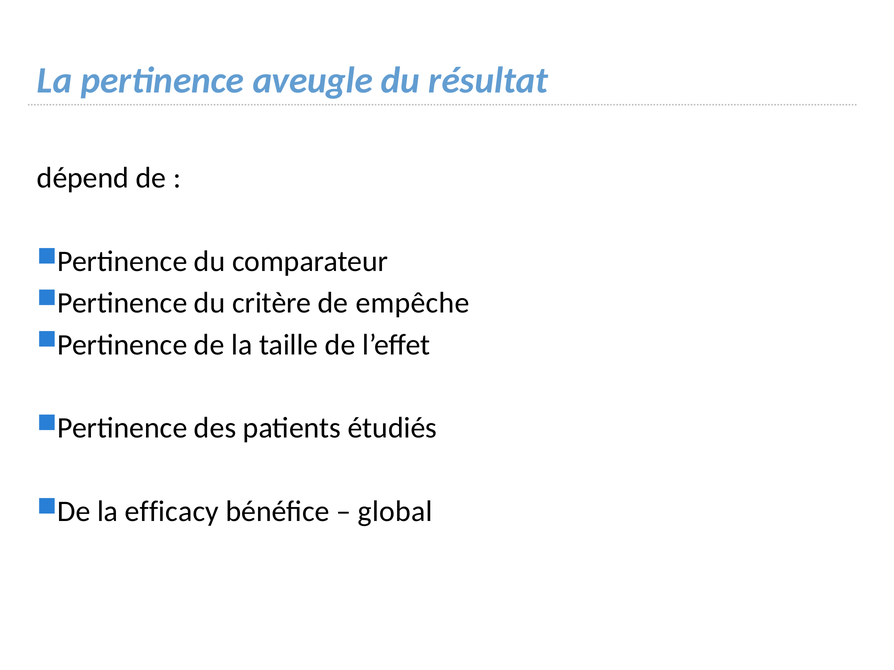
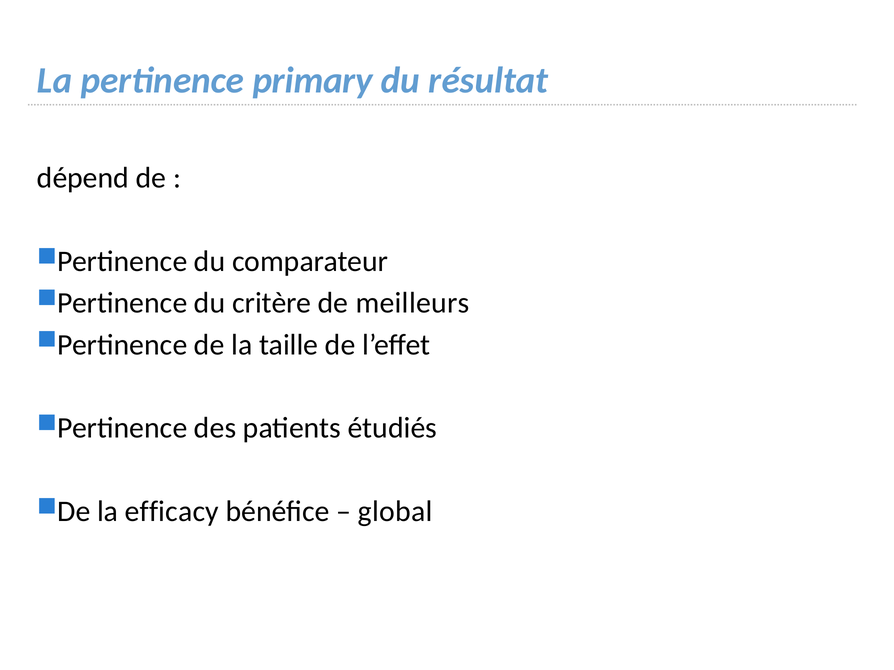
aveugle: aveugle -> primary (313, 81)
empêche: empêche -> meilleurs (413, 303)
